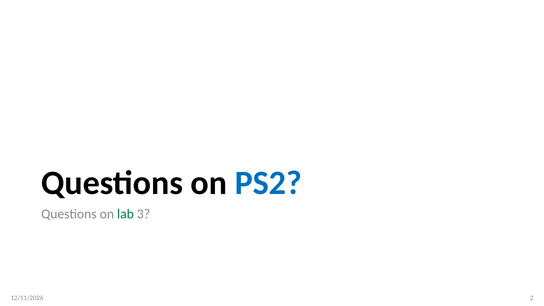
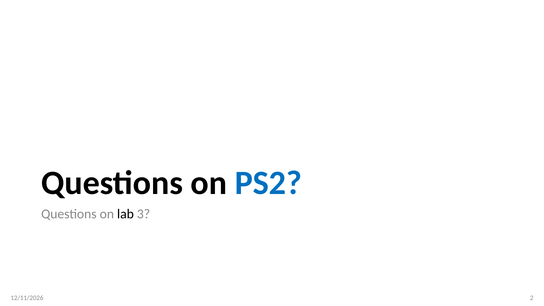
lab colour: green -> black (125, 214)
